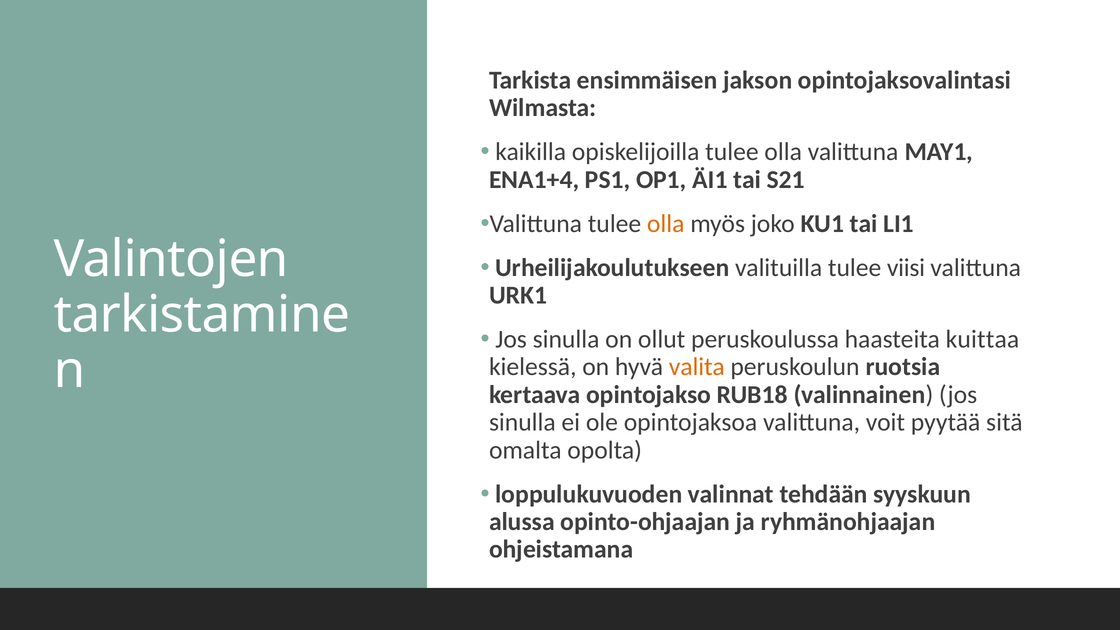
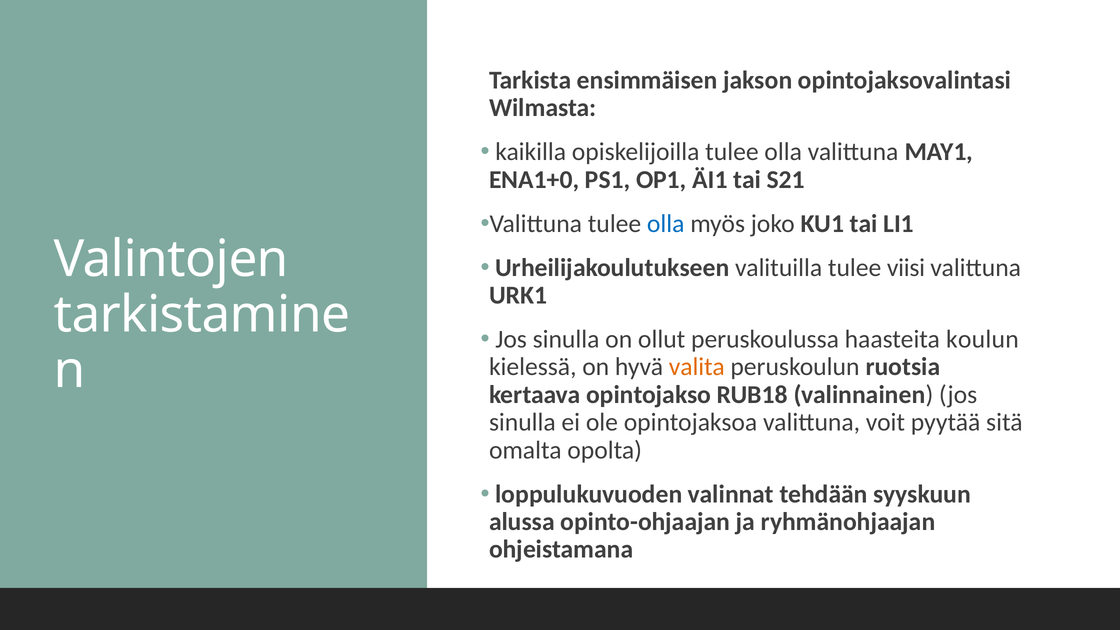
ENA1+4: ENA1+4 -> ENA1+0 (534, 180)
olla colour: orange -> blue (666, 224)
kuittaa: kuittaa -> koulun (982, 339)
